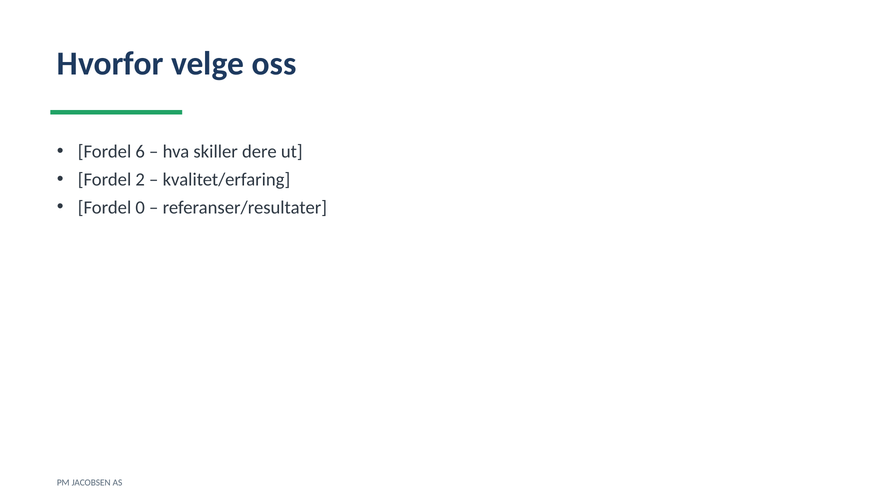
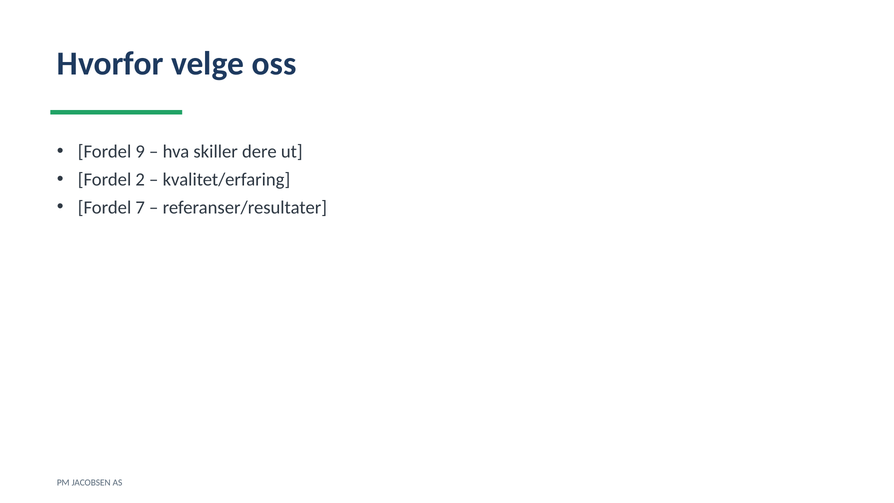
6: 6 -> 9 (140, 151)
0: 0 -> 7 (140, 207)
